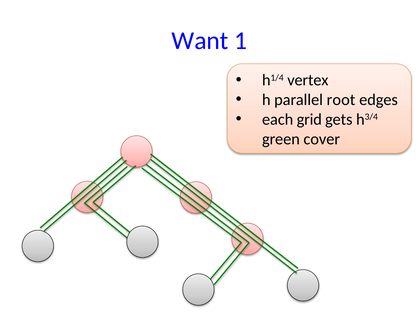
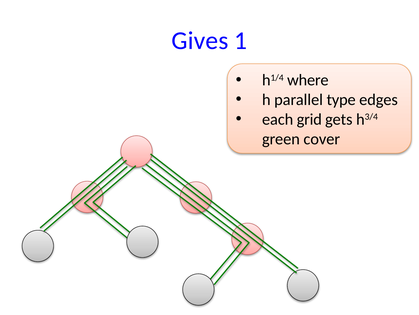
Want: Want -> Gives (200, 41)
vertex: vertex -> where (308, 80)
root: root -> type (341, 100)
